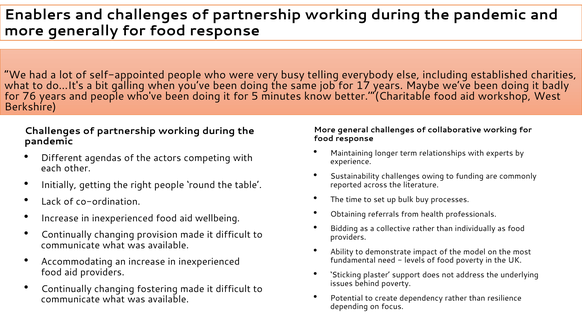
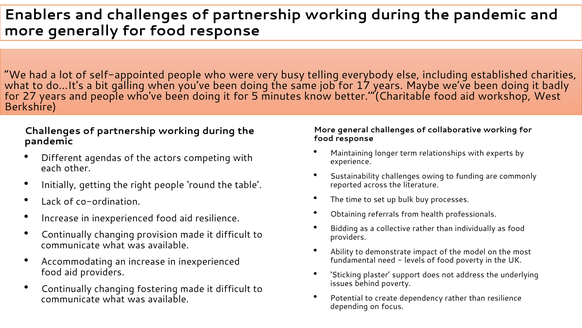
76: 76 -> 27 (29, 96)
aid wellbeing: wellbeing -> resilience (217, 218)
